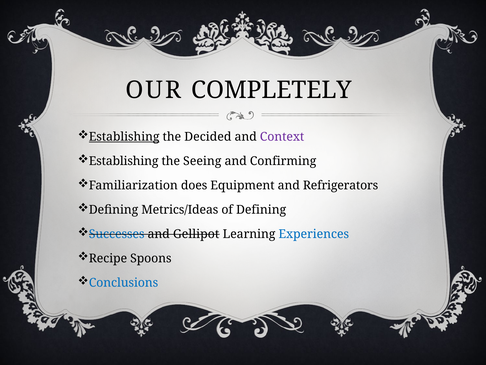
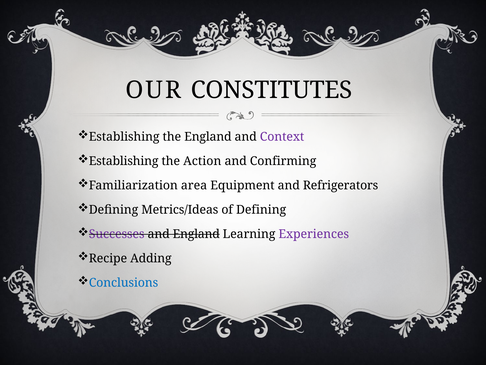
COMPLETELY: COMPLETELY -> CONSTITUTES (272, 90)
Establishing underline: present -> none (124, 137)
the Decided: Decided -> England (208, 137)
Seeing: Seeing -> Action (202, 161)
does: does -> area (194, 185)
Successes colour: blue -> purple (117, 234)
and Gellipot: Gellipot -> England (196, 234)
Experiences colour: blue -> purple (314, 234)
Spoons: Spoons -> Adding (151, 258)
